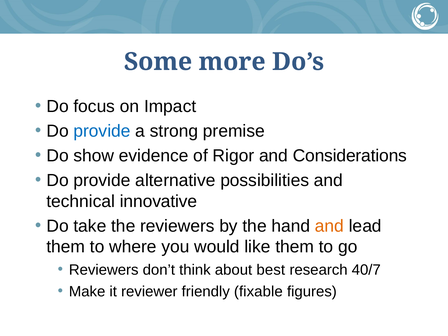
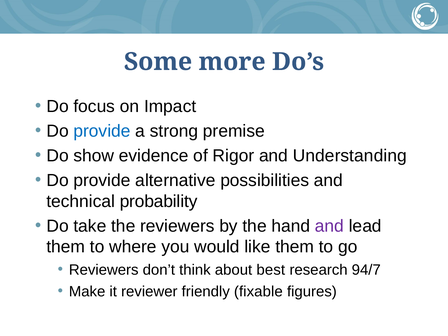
Considerations: Considerations -> Understanding (350, 156)
innovative: innovative -> probability (159, 201)
and colour: orange -> purple (329, 226)
40/7: 40/7 -> 94/7 (366, 270)
